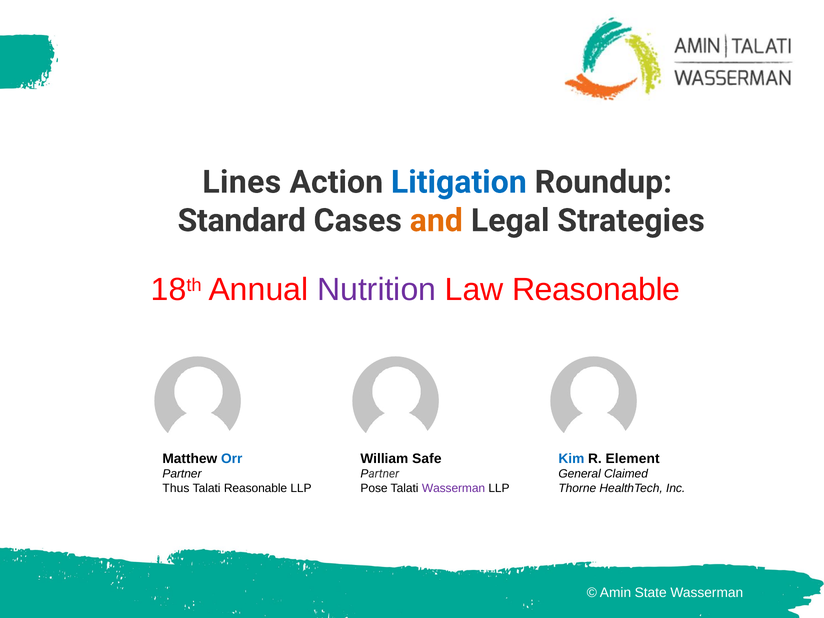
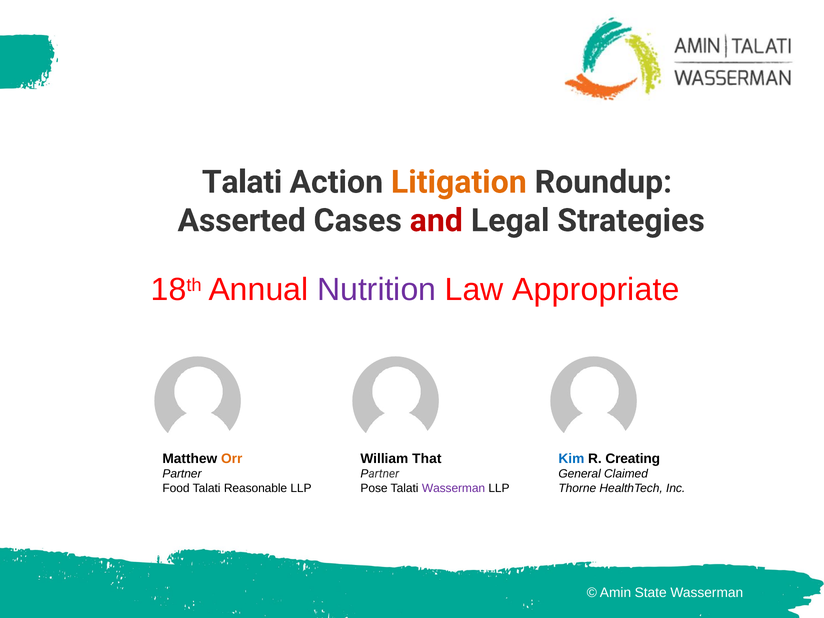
Lines: Lines -> Talati (242, 182)
Litigation colour: blue -> orange (459, 182)
Standard: Standard -> Asserted (242, 221)
and colour: orange -> red (436, 221)
Law Reasonable: Reasonable -> Appropriate (596, 290)
Orr colour: blue -> orange (232, 459)
Safe: Safe -> That (427, 459)
Element: Element -> Creating (633, 459)
Thus: Thus -> Food (176, 488)
